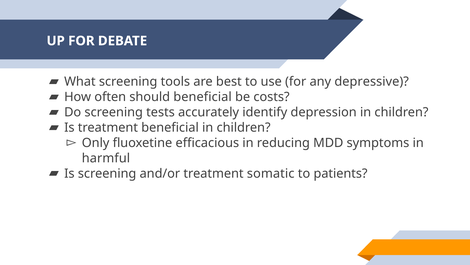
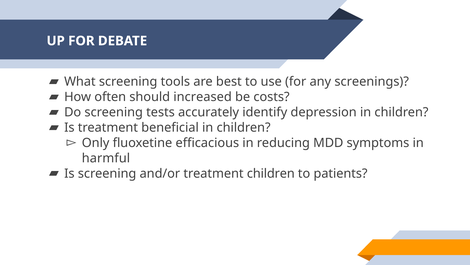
depressive: depressive -> screenings (372, 81)
should beneficial: beneficial -> increased (203, 97)
treatment somatic: somatic -> children (271, 173)
